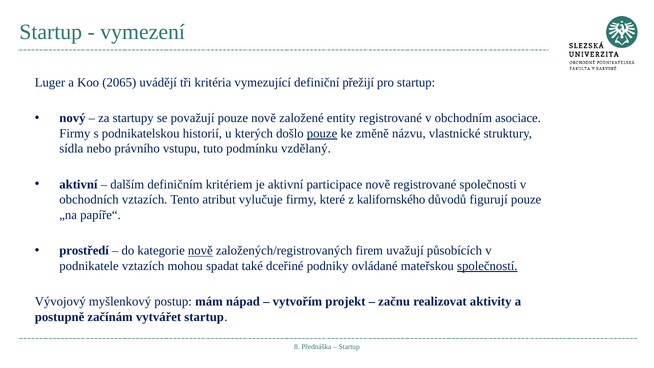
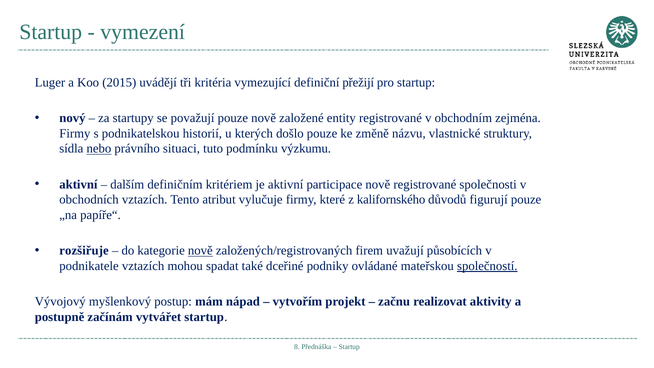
2065: 2065 -> 2015 (119, 82)
asociace: asociace -> zejména (518, 118)
pouze underline: present -> none (322, 133)
nebo underline: none -> present (99, 149)
vstupu: vstupu -> situaci (181, 149)
vzdělaný: vzdělaný -> výzkumu (306, 149)
prostředí: prostředí -> rozšiřuje (84, 251)
